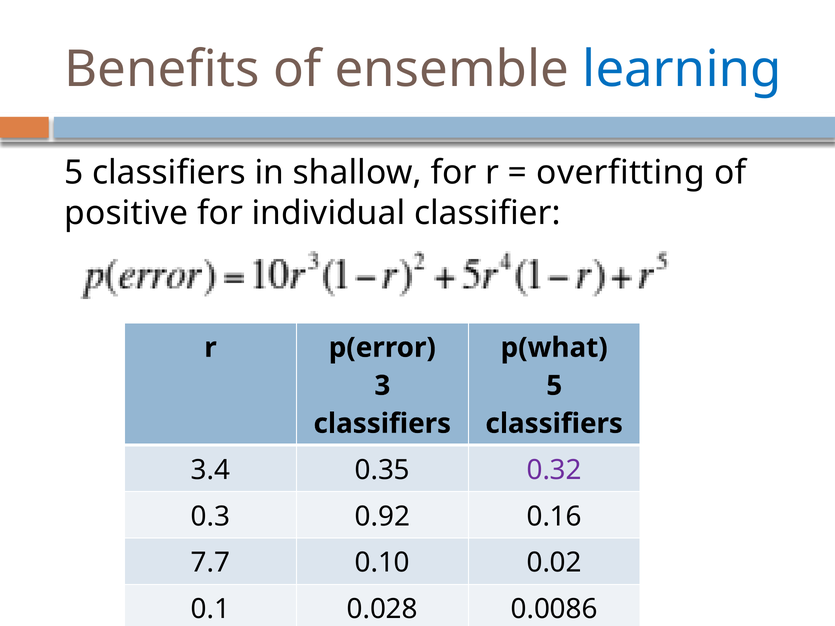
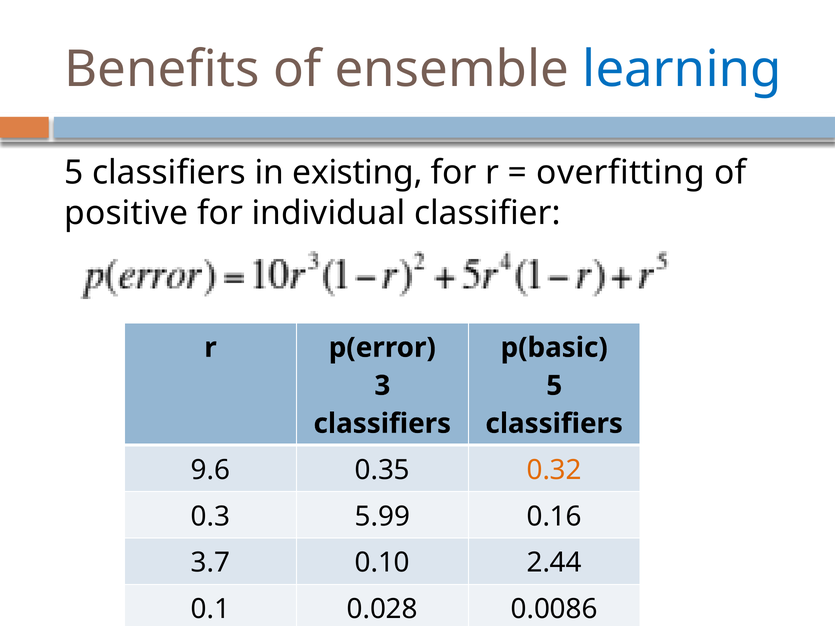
shallow: shallow -> existing (358, 173)
p(what: p(what -> p(basic (554, 348)
3.4: 3.4 -> 9.6 (210, 470)
0.32 colour: purple -> orange (554, 470)
0.92: 0.92 -> 5.99 (382, 517)
7.7: 7.7 -> 3.7 (210, 563)
0.02: 0.02 -> 2.44 (554, 563)
